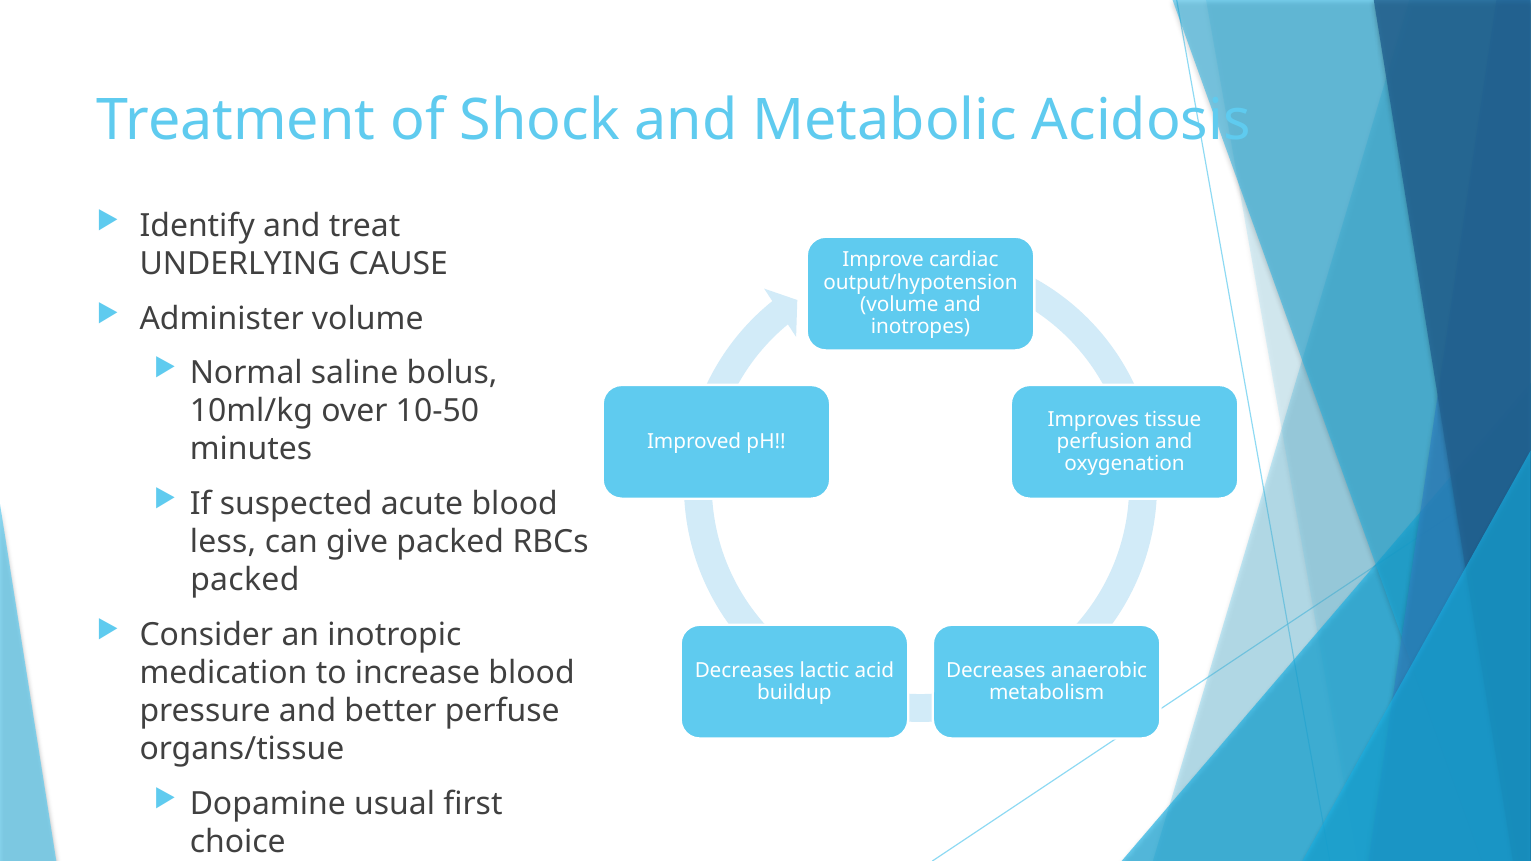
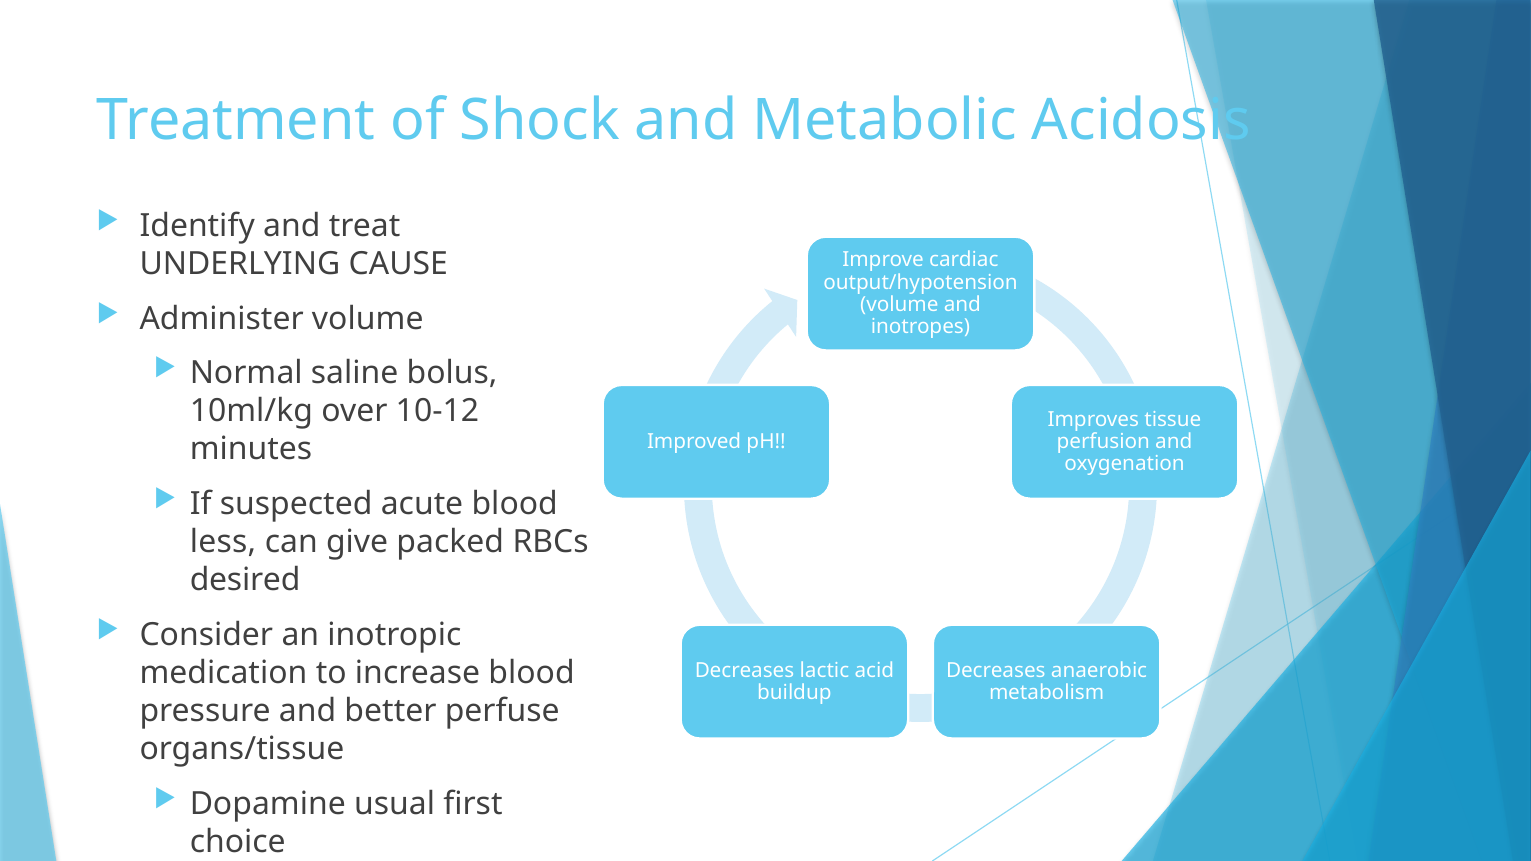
10-50: 10-50 -> 10-12 (437, 411)
packed: packed -> desired (245, 580)
